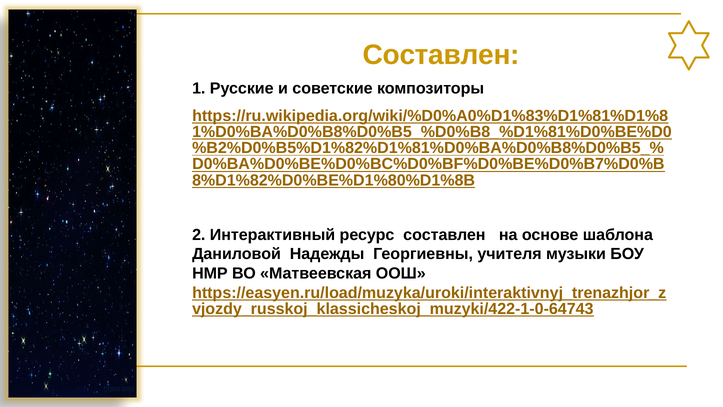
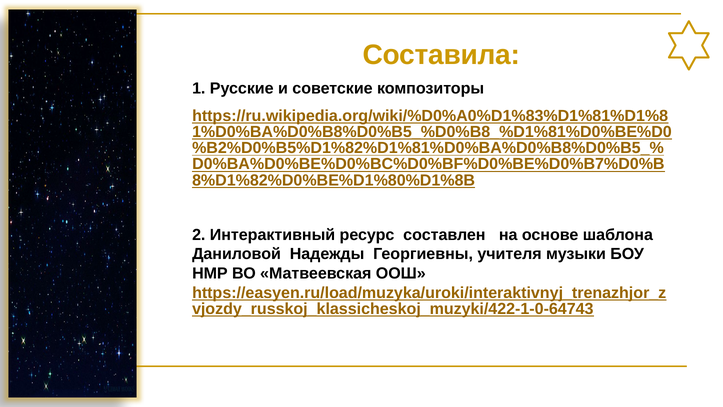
Составлен: Составлен -> Составила (441, 55)
